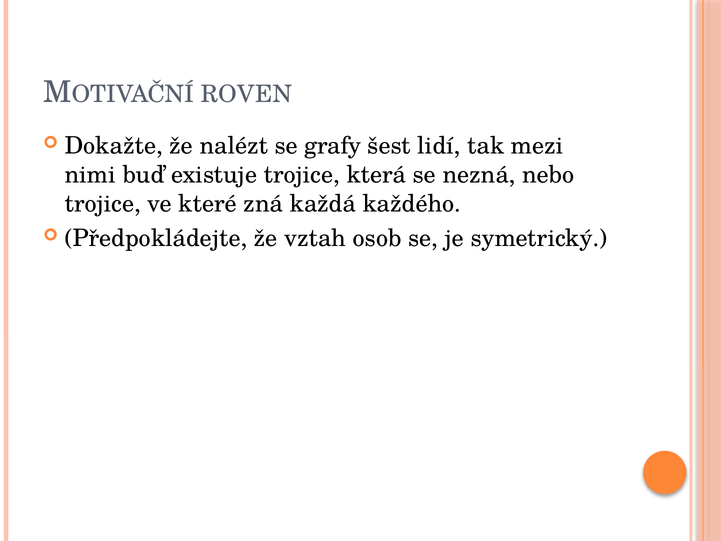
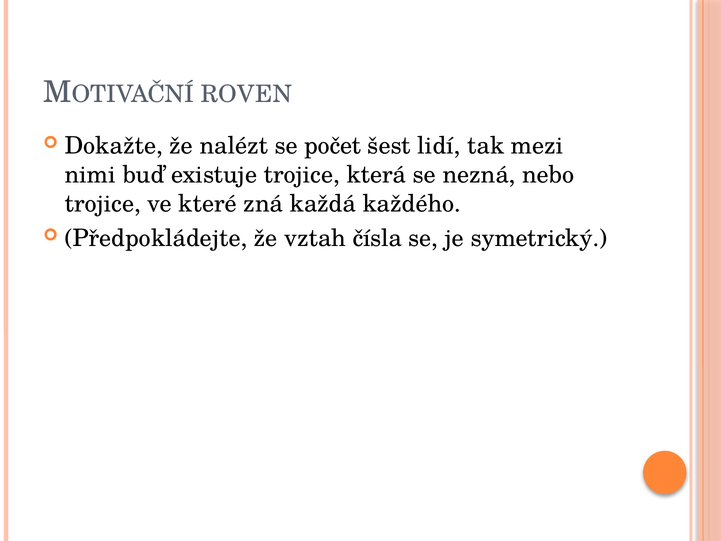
grafy: grafy -> počet (333, 146)
osob: osob -> čísla (377, 238)
